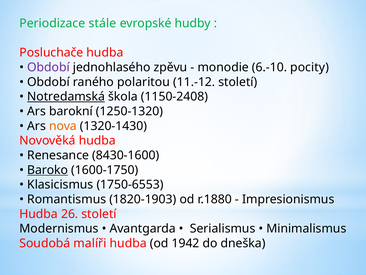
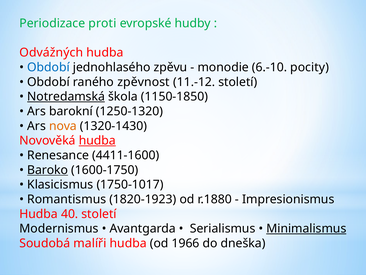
stále: stále -> proti (102, 23)
Posluchače: Posluchače -> Odvážných (51, 53)
Období colour: purple -> blue (48, 67)
polaritou: polaritou -> zpěvnost (143, 82)
1150-2408: 1150-2408 -> 1150-1850 (174, 96)
hudba underline: none -> present (97, 140)
8430-1600: 8430-1600 -> 4411-1600 (126, 155)
1750-6553: 1750-6553 -> 1750-1017 (130, 184)
1820-1903: 1820-1903 -> 1820-1923 (143, 199)
26: 26 -> 40 (70, 214)
Minimalismus underline: none -> present (306, 228)
1942: 1942 -> 1966 (186, 243)
